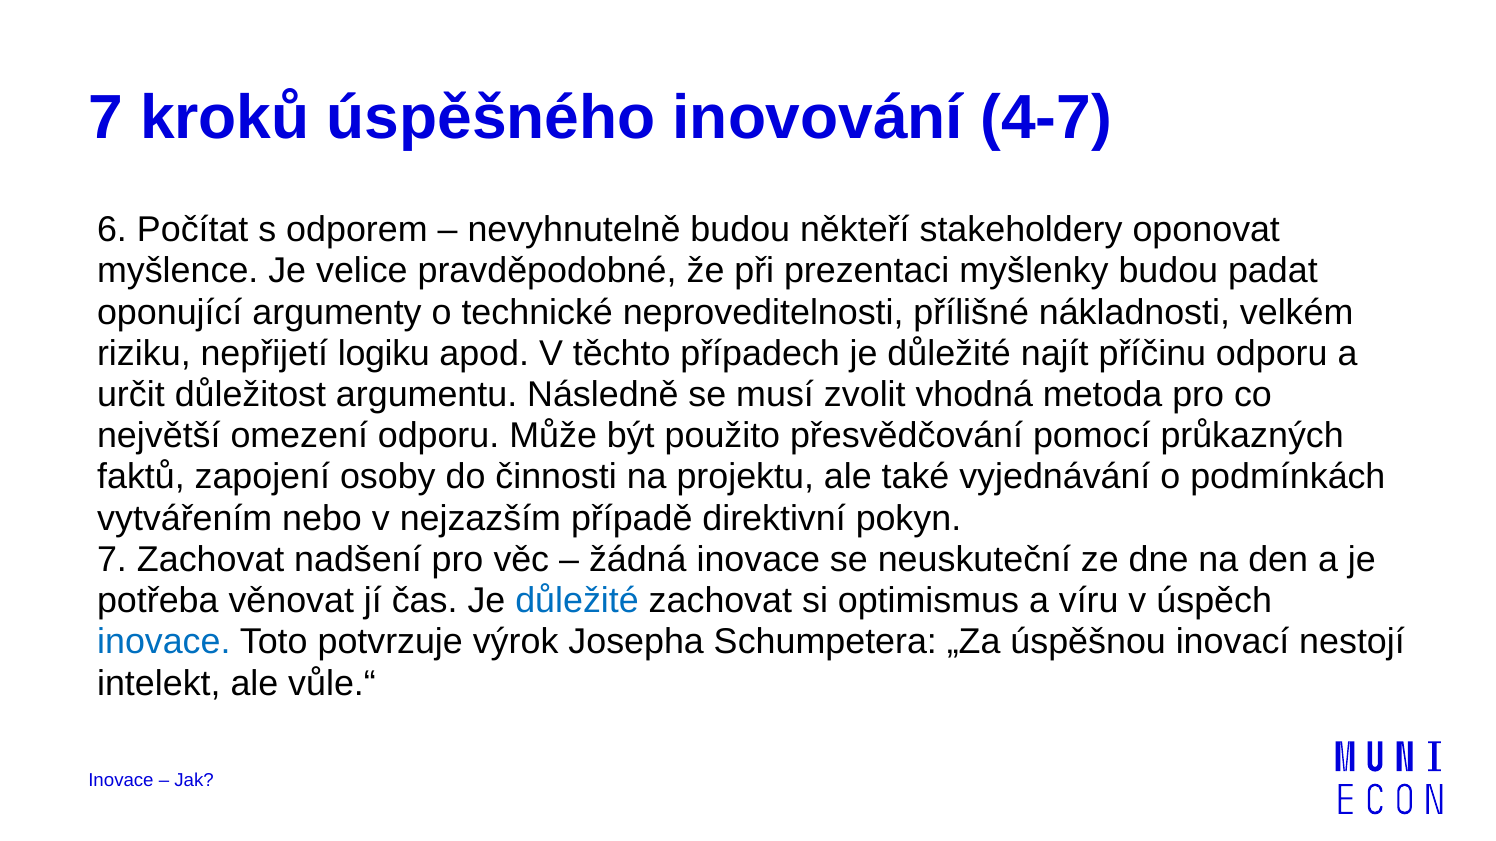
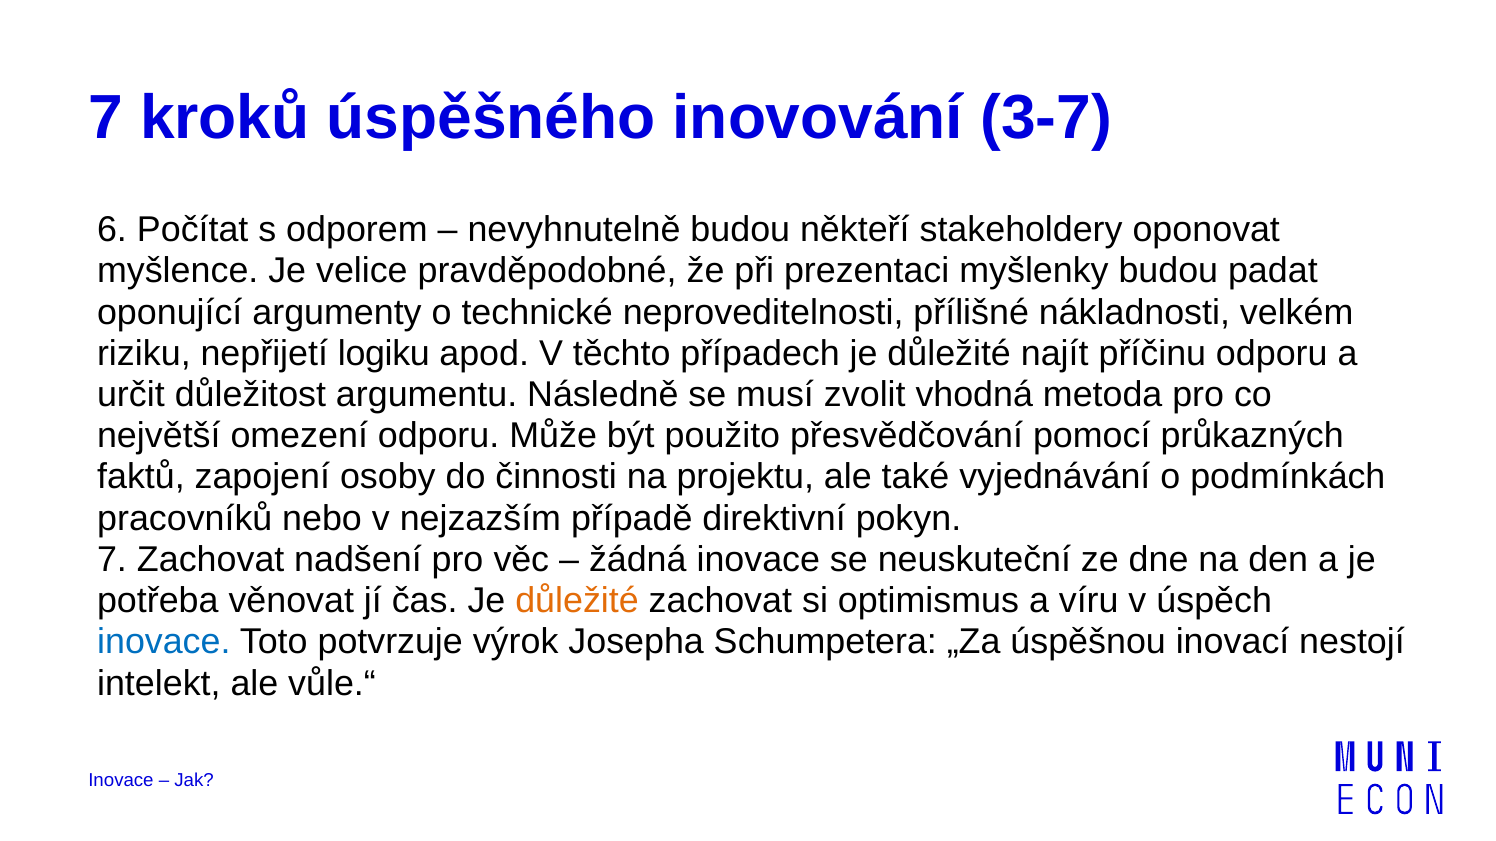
4-7: 4-7 -> 3-7 (1046, 118)
vytvářením: vytvářením -> pracovníků (185, 519)
důležité colour: blue -> orange (577, 601)
